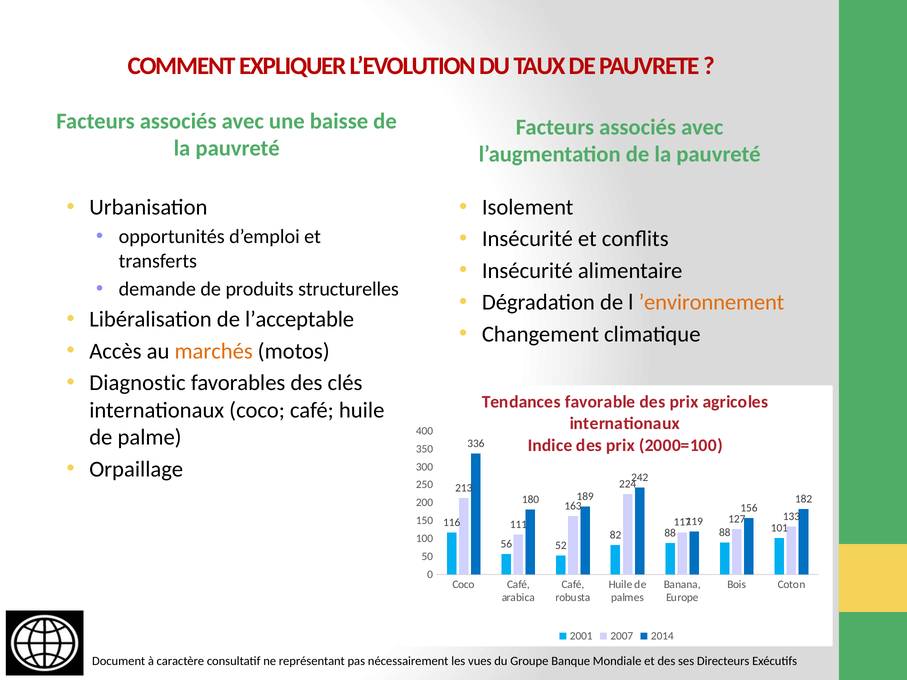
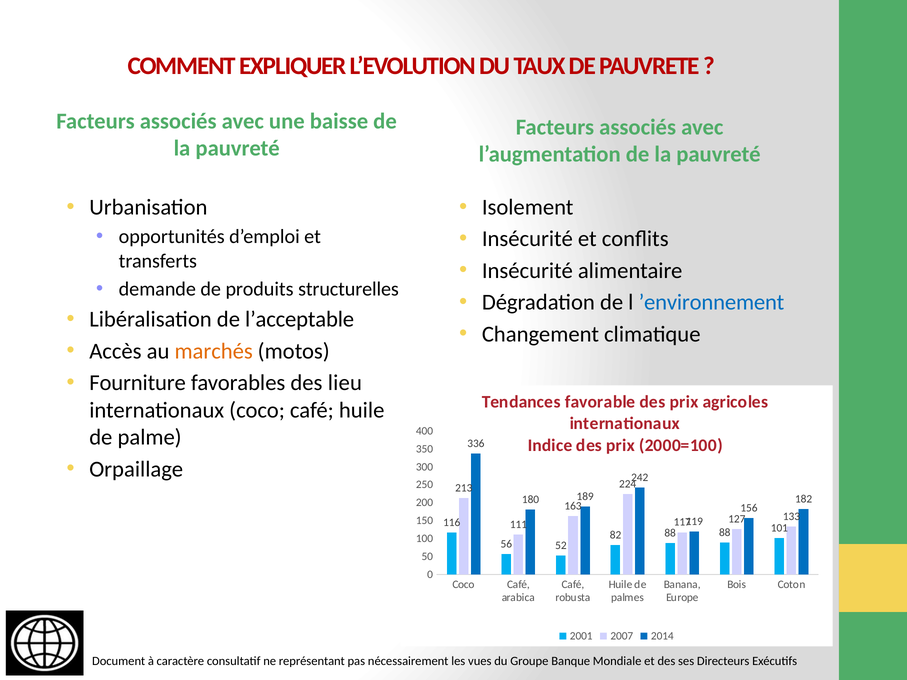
’environnement colour: orange -> blue (711, 303)
Diagnostic: Diagnostic -> Fourniture (138, 383)
clés: clés -> lieu (345, 383)
